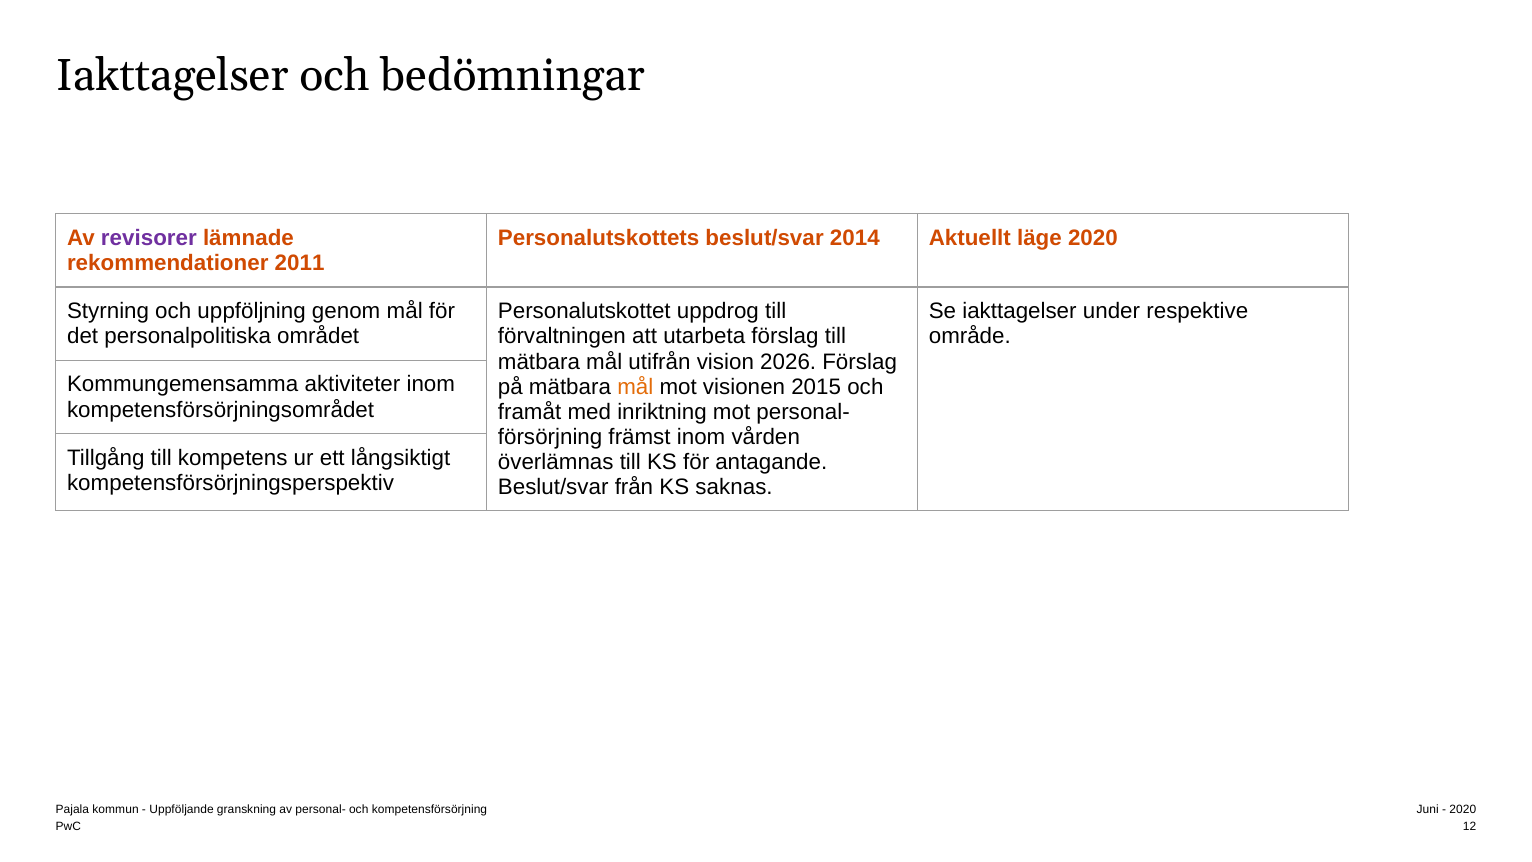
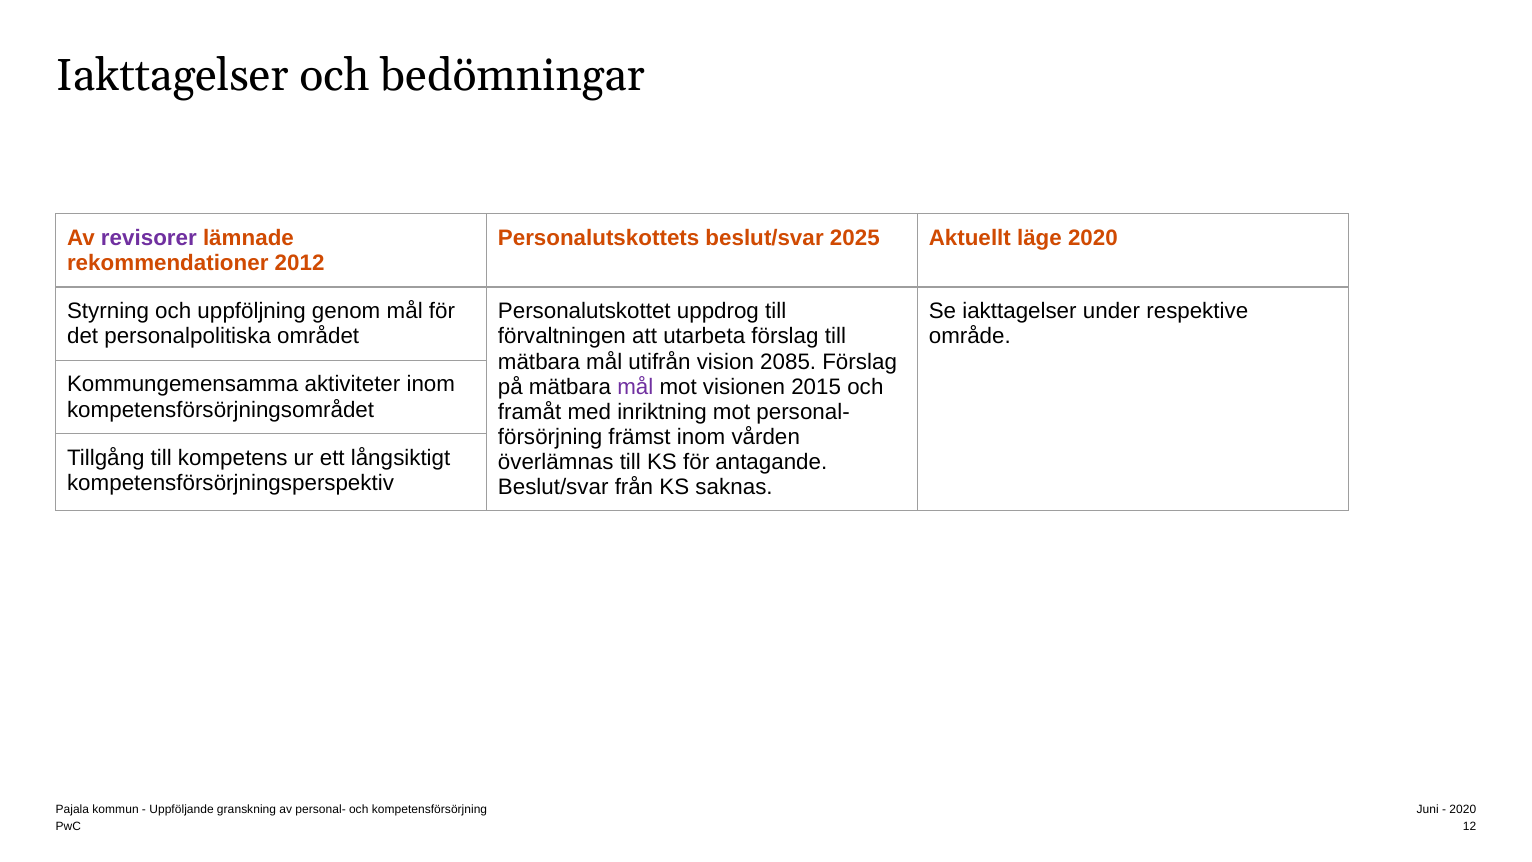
2014: 2014 -> 2025 (855, 238)
2011: 2011 -> 2012 (300, 263)
2026: 2026 -> 2085 (788, 362)
mål colour: orange -> purple (635, 387)
